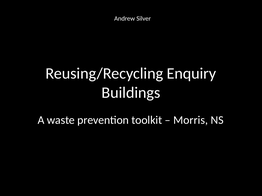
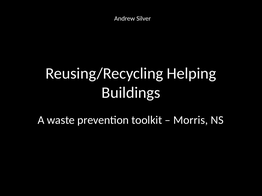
Enquiry: Enquiry -> Helping (191, 74)
